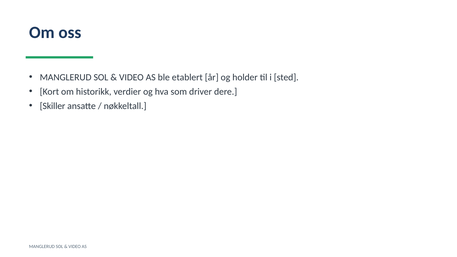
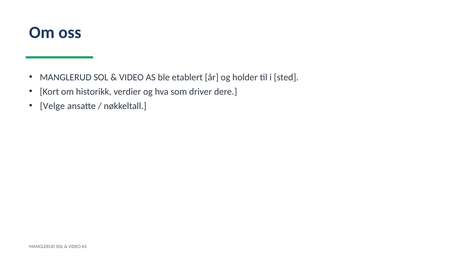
Skiller: Skiller -> Velge (52, 106)
